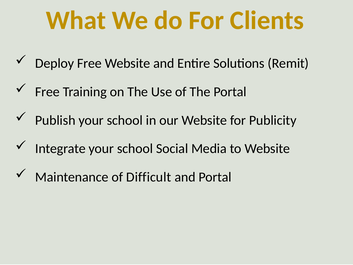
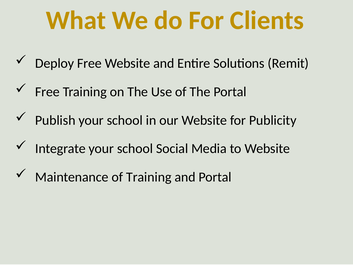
of Difficult: Difficult -> Training (149, 177)
